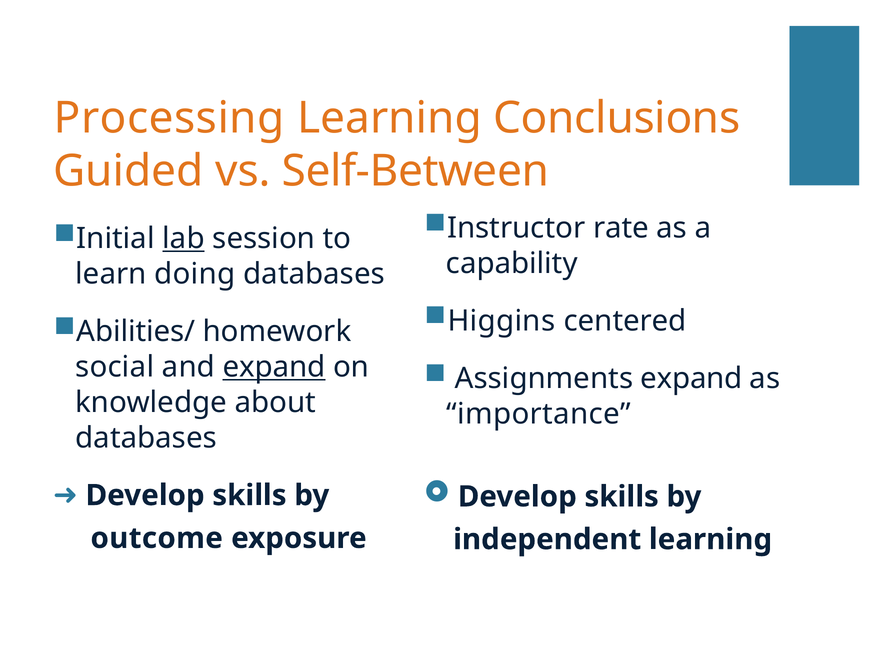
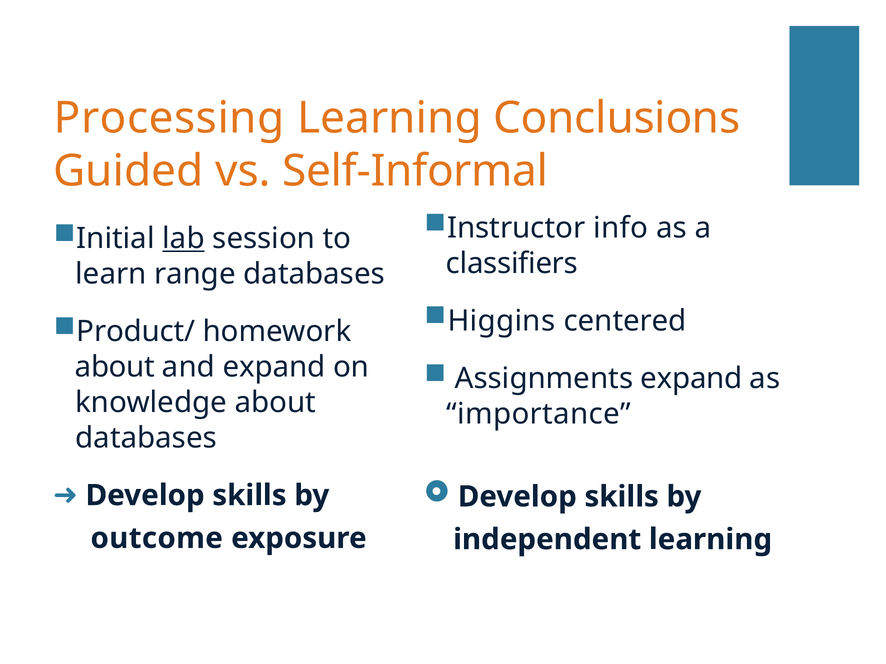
Self-Between: Self-Between -> Self-Informal (415, 171)
rate: rate -> info (621, 228)
capability: capability -> classifiers (512, 264)
doing: doing -> range (195, 274)
Abilities/: Abilities/ -> Product/ (136, 332)
social: social -> about (115, 367)
expand underline: present -> none (274, 367)
